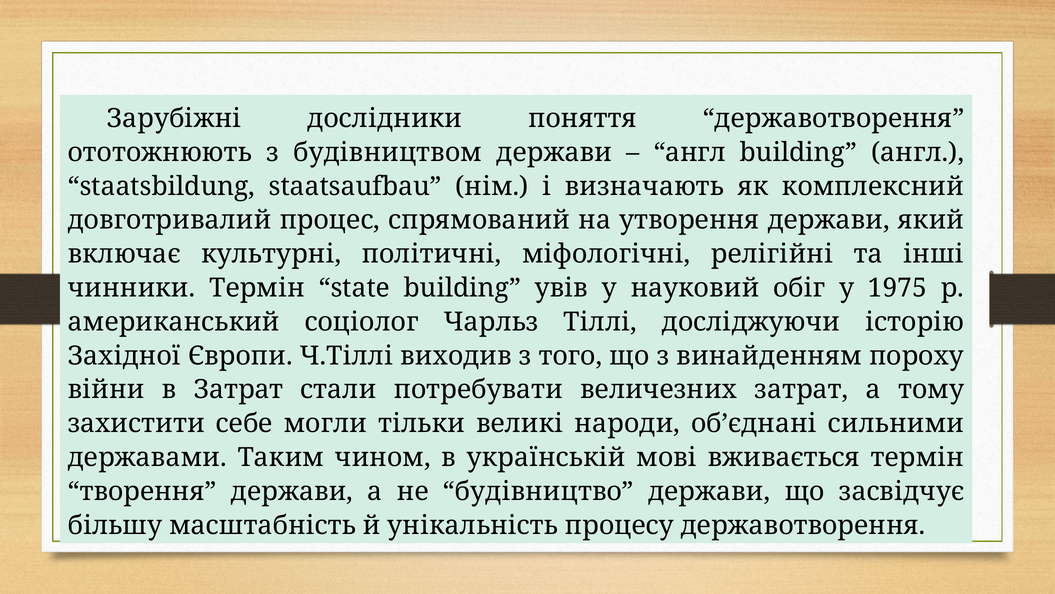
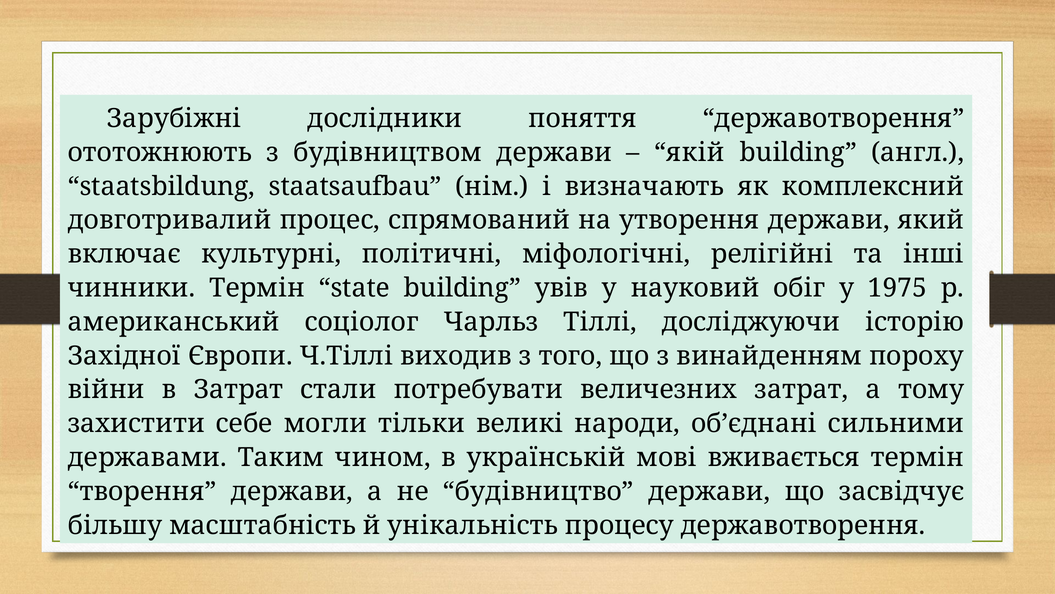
англ: англ -> якій (690, 152)
